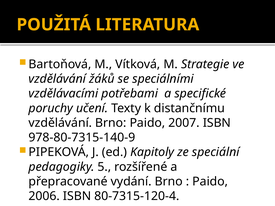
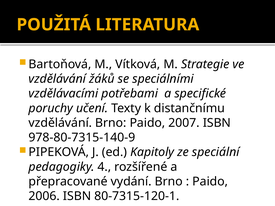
5: 5 -> 4 (104, 167)
80-7315-120-4: 80-7315-120-4 -> 80-7315-120-1 (137, 196)
